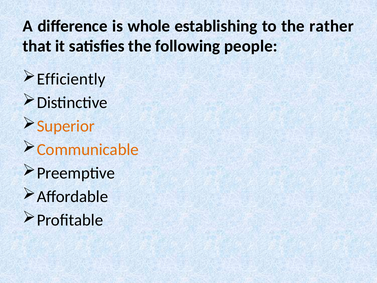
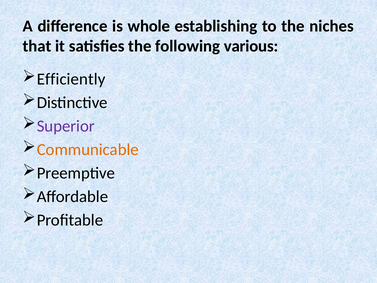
rather: rather -> niches (332, 26)
people: people -> various (251, 46)
Superior colour: orange -> purple (66, 126)
